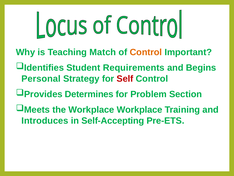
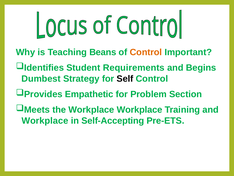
Match: Match -> Beans (103, 52)
Personal: Personal -> Dumbest (41, 78)
Self colour: red -> black (125, 78)
Determines: Determines -> Empathetic (89, 94)
Introduces: Introduces -> Workplace (45, 120)
